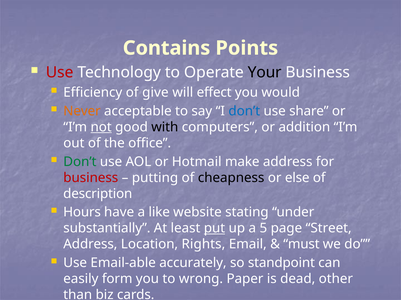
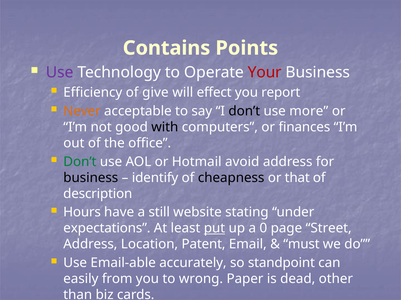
Use colour: red -> purple (60, 73)
Your colour: black -> red (265, 73)
would: would -> report (281, 93)
don’t colour: blue -> black (244, 111)
share: share -> more (309, 111)
not underline: present -> none (101, 127)
addition: addition -> finances (304, 127)
make: make -> avoid (242, 162)
business colour: red -> black (91, 178)
putting: putting -> identify (155, 178)
else: else -> that (297, 178)
like: like -> still (159, 213)
substantially: substantially -> expectations (107, 229)
5: 5 -> 0 (263, 229)
Rights: Rights -> Patent (204, 245)
form: form -> from (117, 280)
